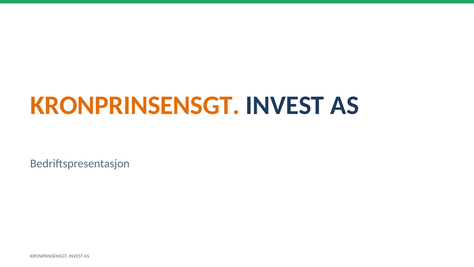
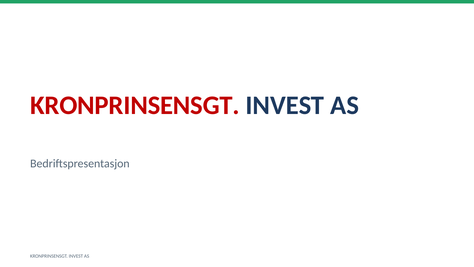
KRONPRINSENSGT colour: orange -> red (135, 105)
